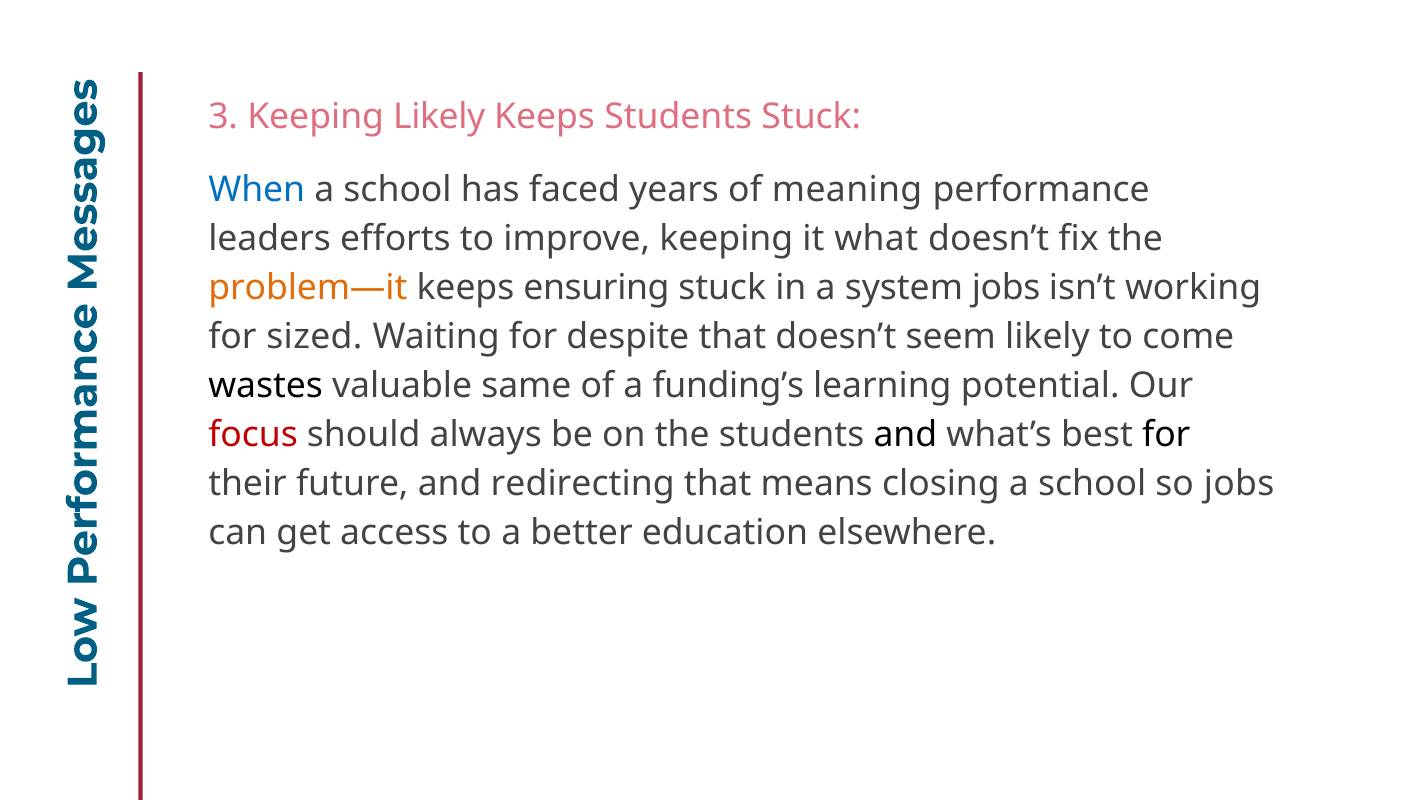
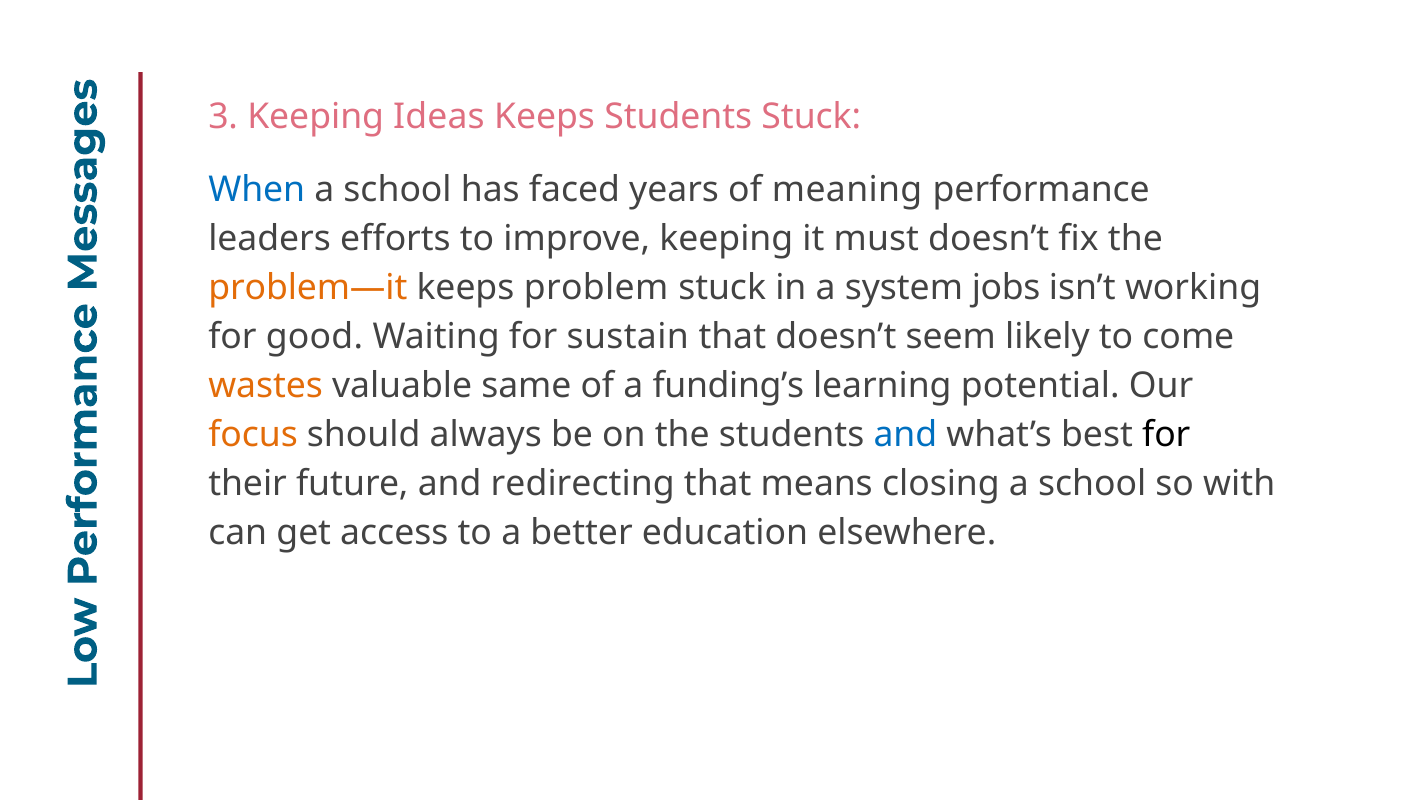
Keeping Likely: Likely -> Ideas (439, 117)
what: what -> must (876, 238)
ensuring: ensuring -> problem (596, 287)
sized: sized -> good (314, 336)
despite: despite -> sustain (628, 336)
wastes colour: black -> orange (266, 386)
focus colour: red -> orange (253, 435)
and colour: black -> blue (905, 435)
so jobs: jobs -> with (1239, 484)
